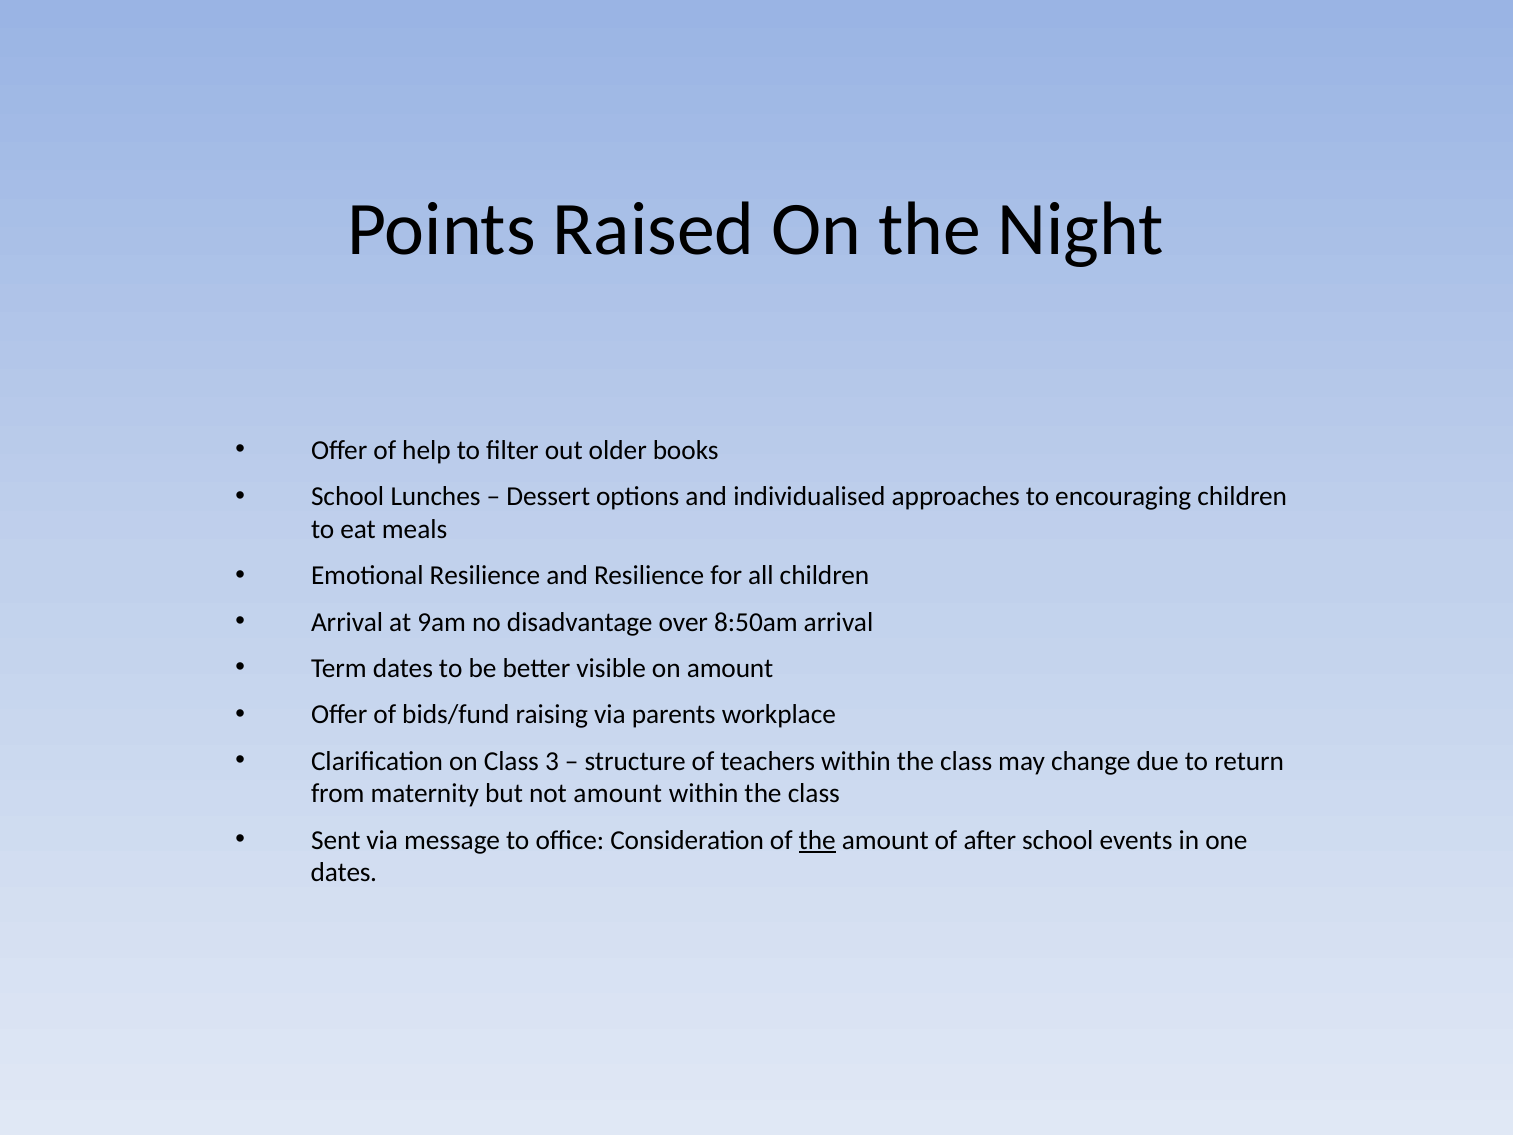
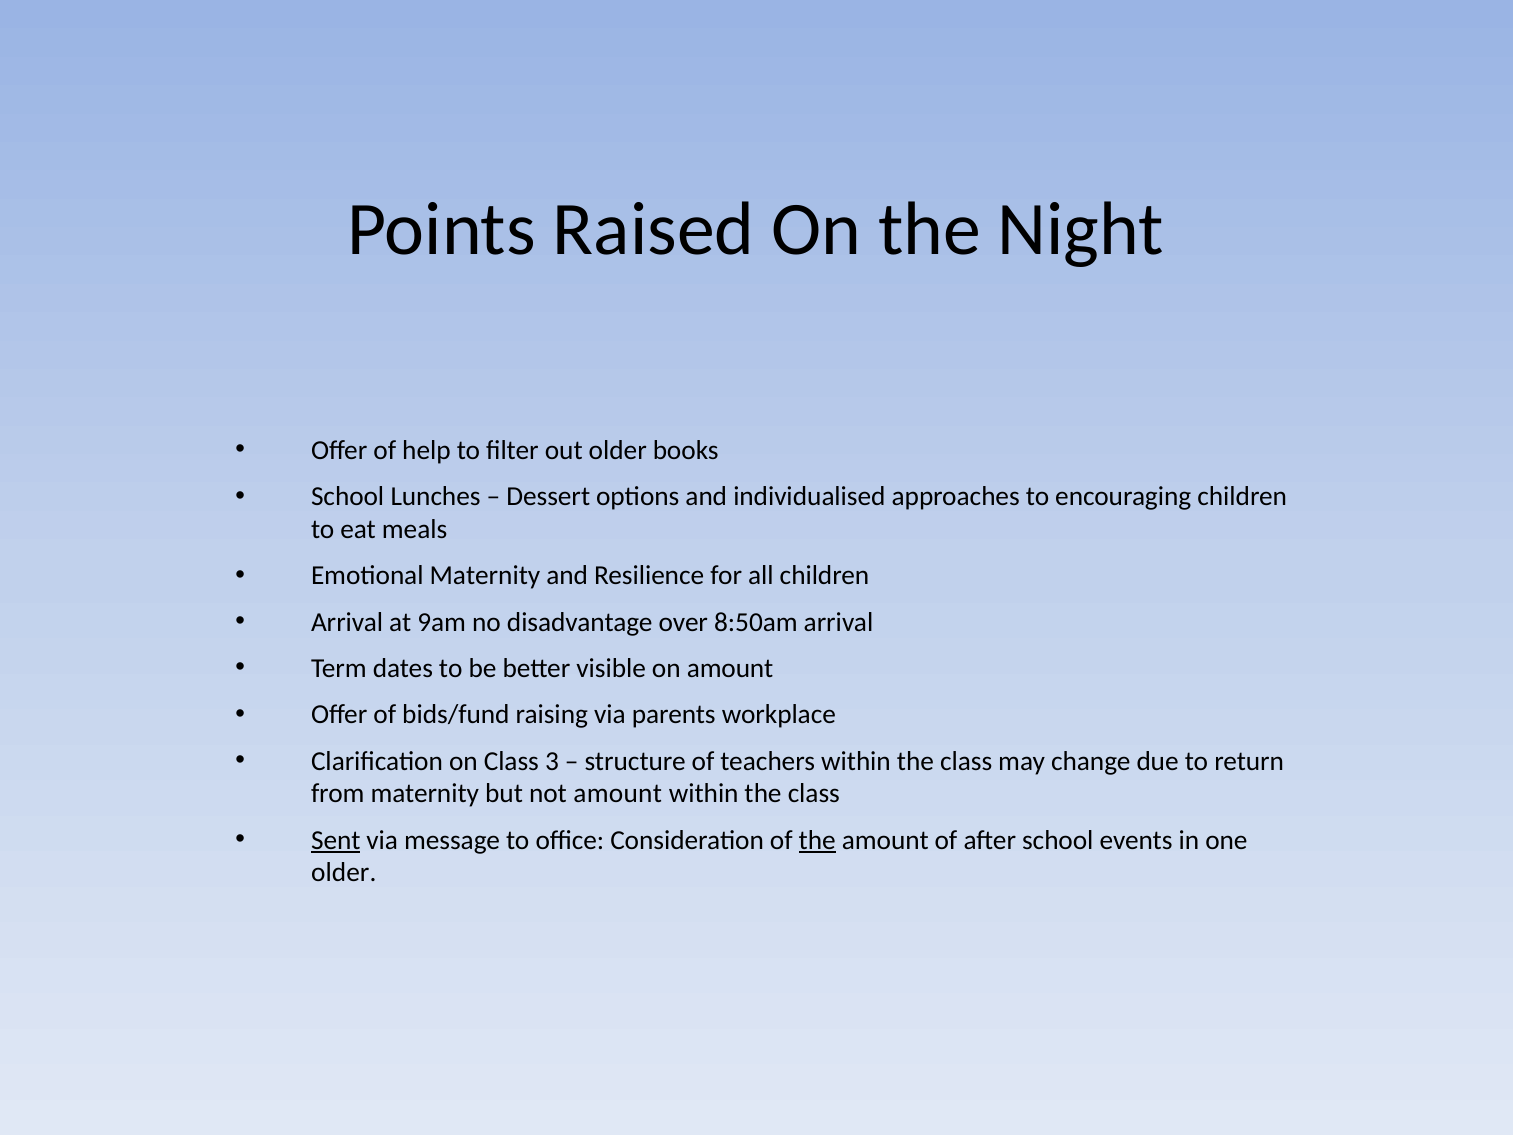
Emotional Resilience: Resilience -> Maternity (485, 576)
Sent underline: none -> present (336, 840)
dates: dates -> older (344, 873)
